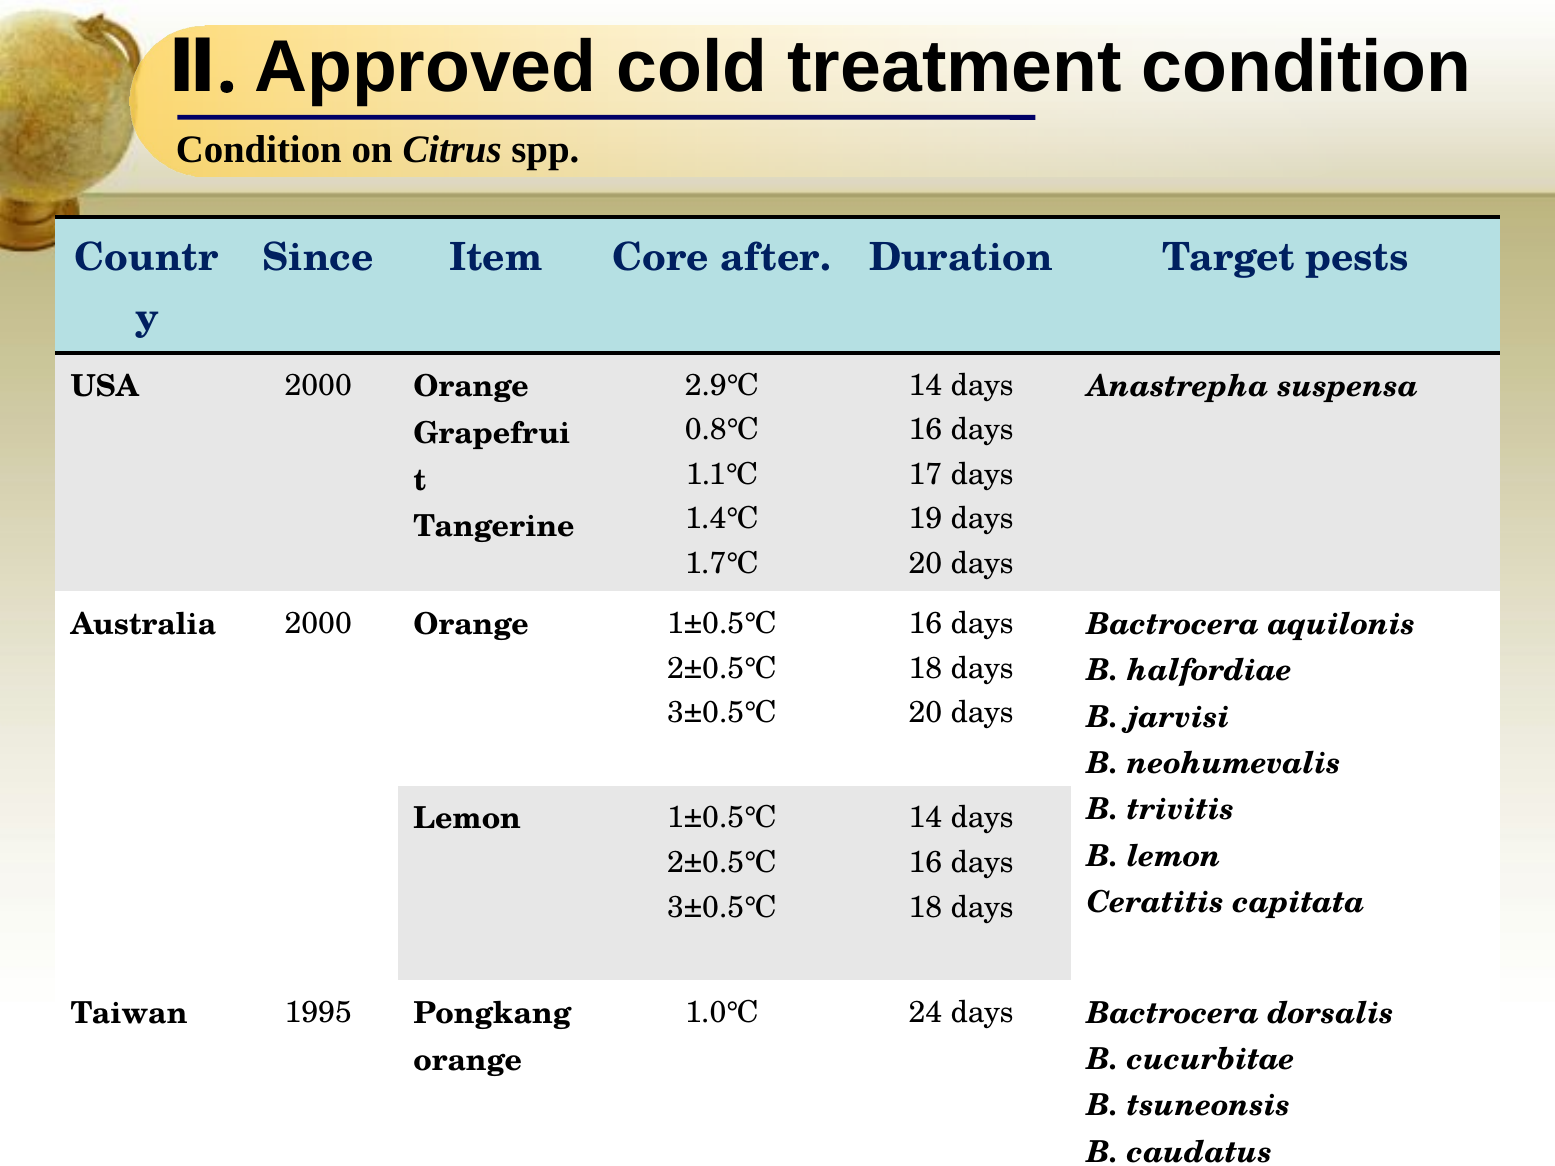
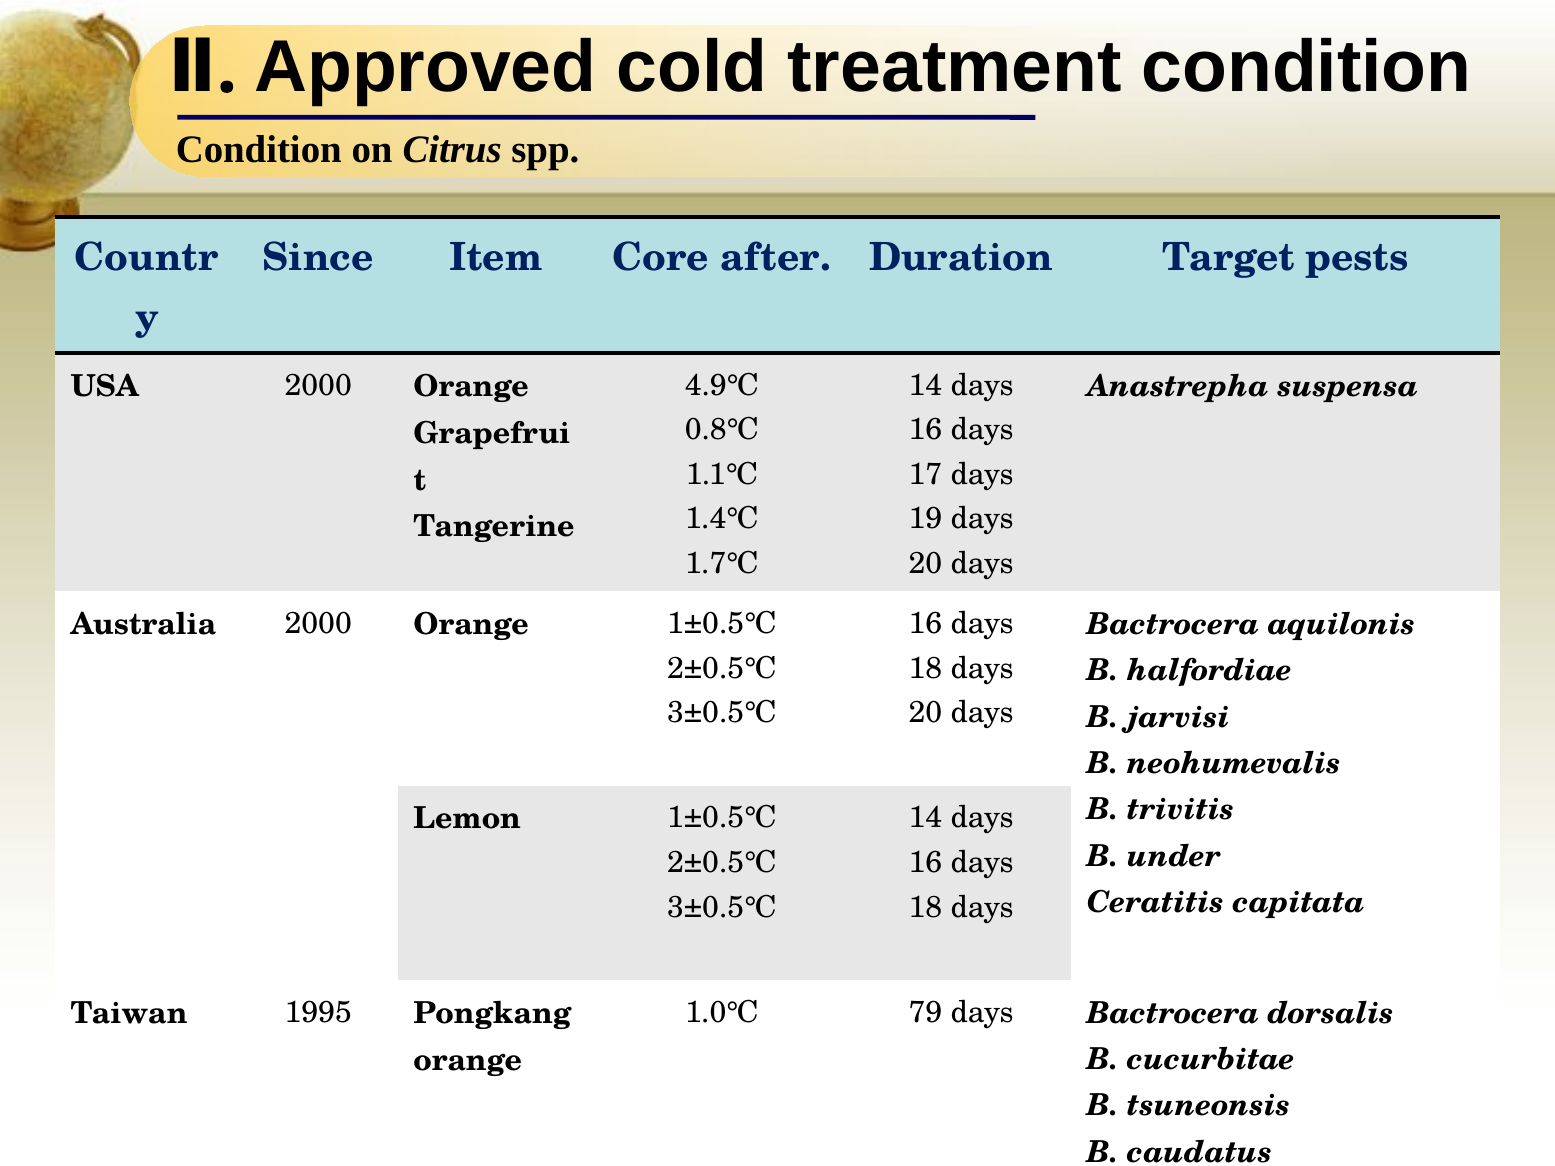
2.9℃: 2.9℃ -> 4.9℃ (722, 385)
B lemon: lemon -> under (1174, 857)
24: 24 -> 79 (925, 1013)
